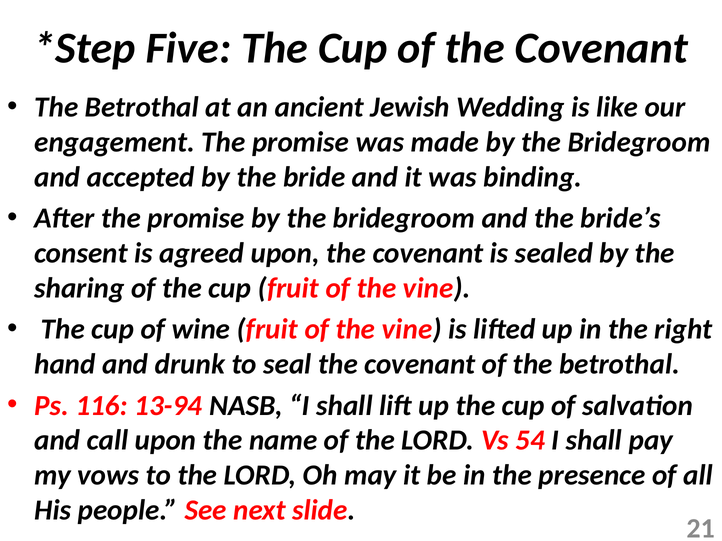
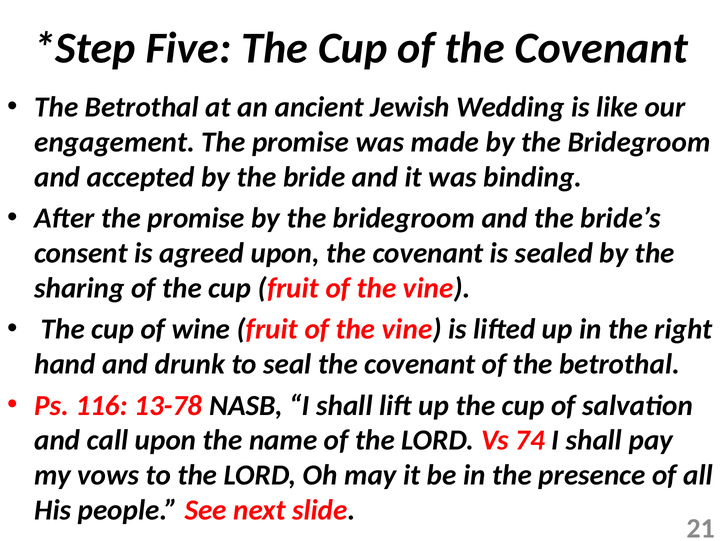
13-94: 13-94 -> 13-78 (168, 406)
54: 54 -> 74 (530, 441)
